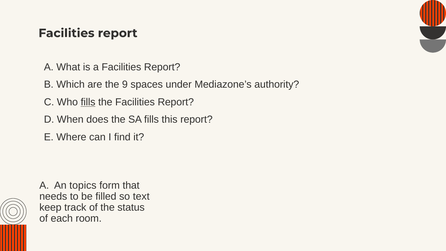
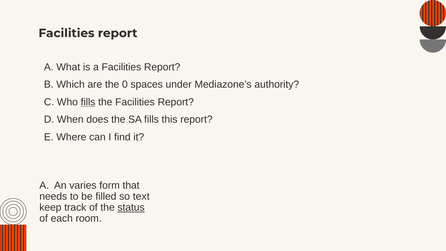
9: 9 -> 0 (125, 85)
topics: topics -> varies (83, 185)
status underline: none -> present (131, 207)
